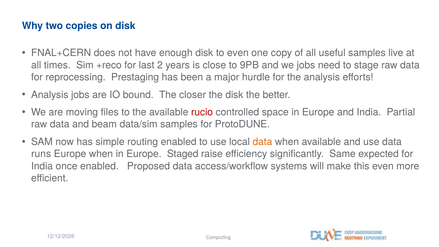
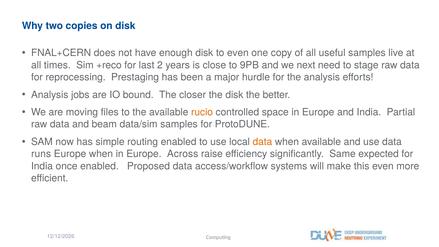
we jobs: jobs -> next (306, 65)
rucio colour: red -> orange (202, 112)
Staged: Staged -> Across (183, 154)
